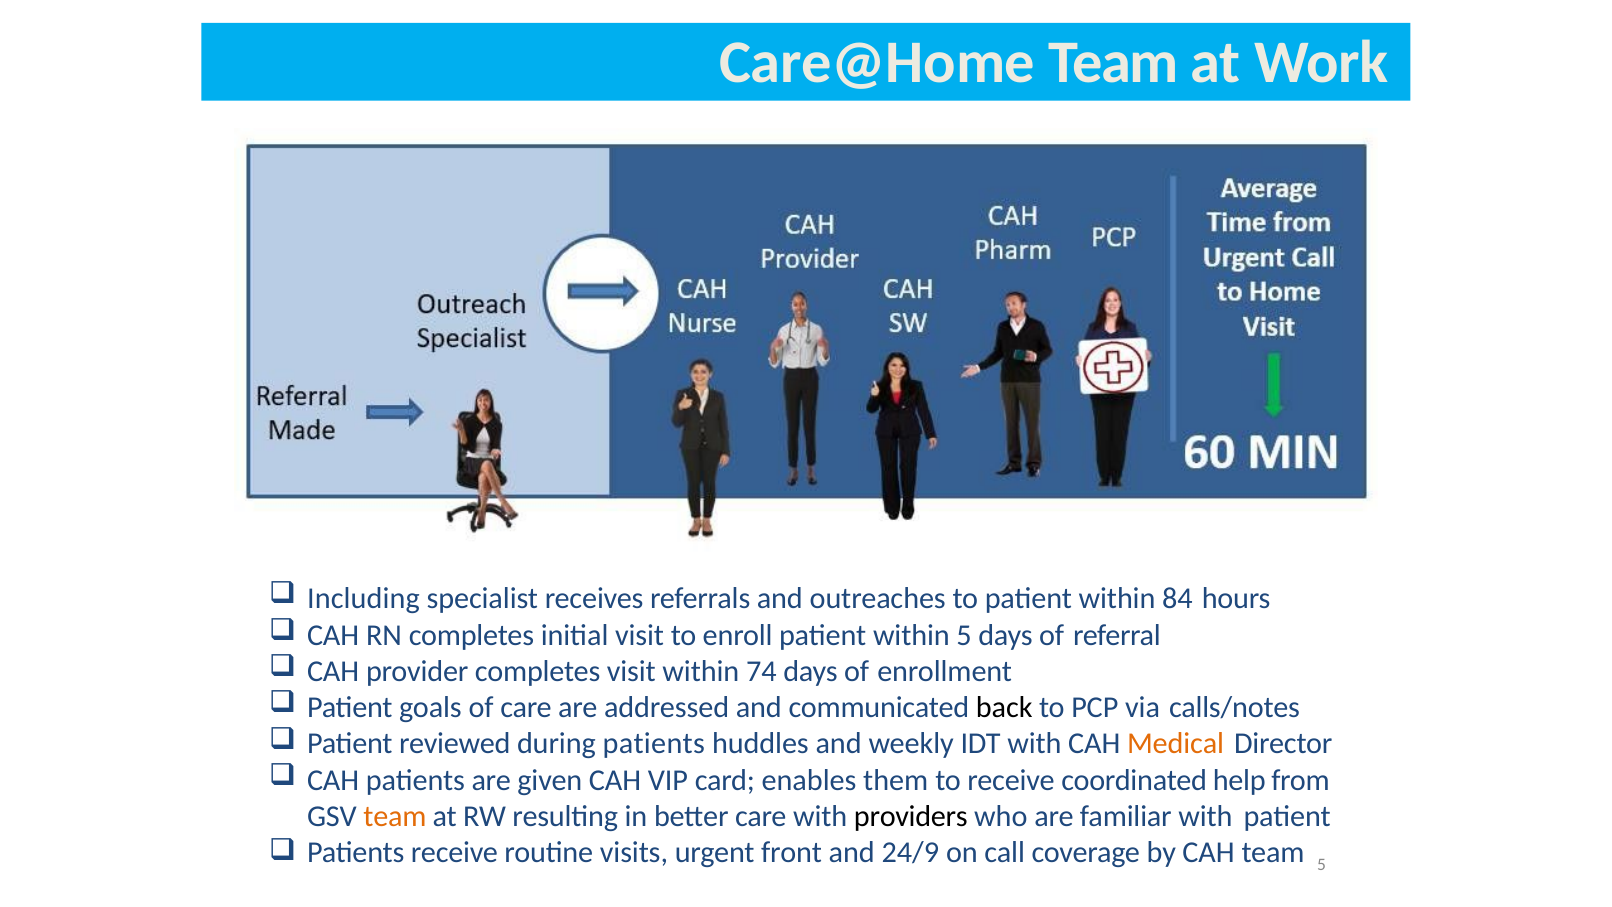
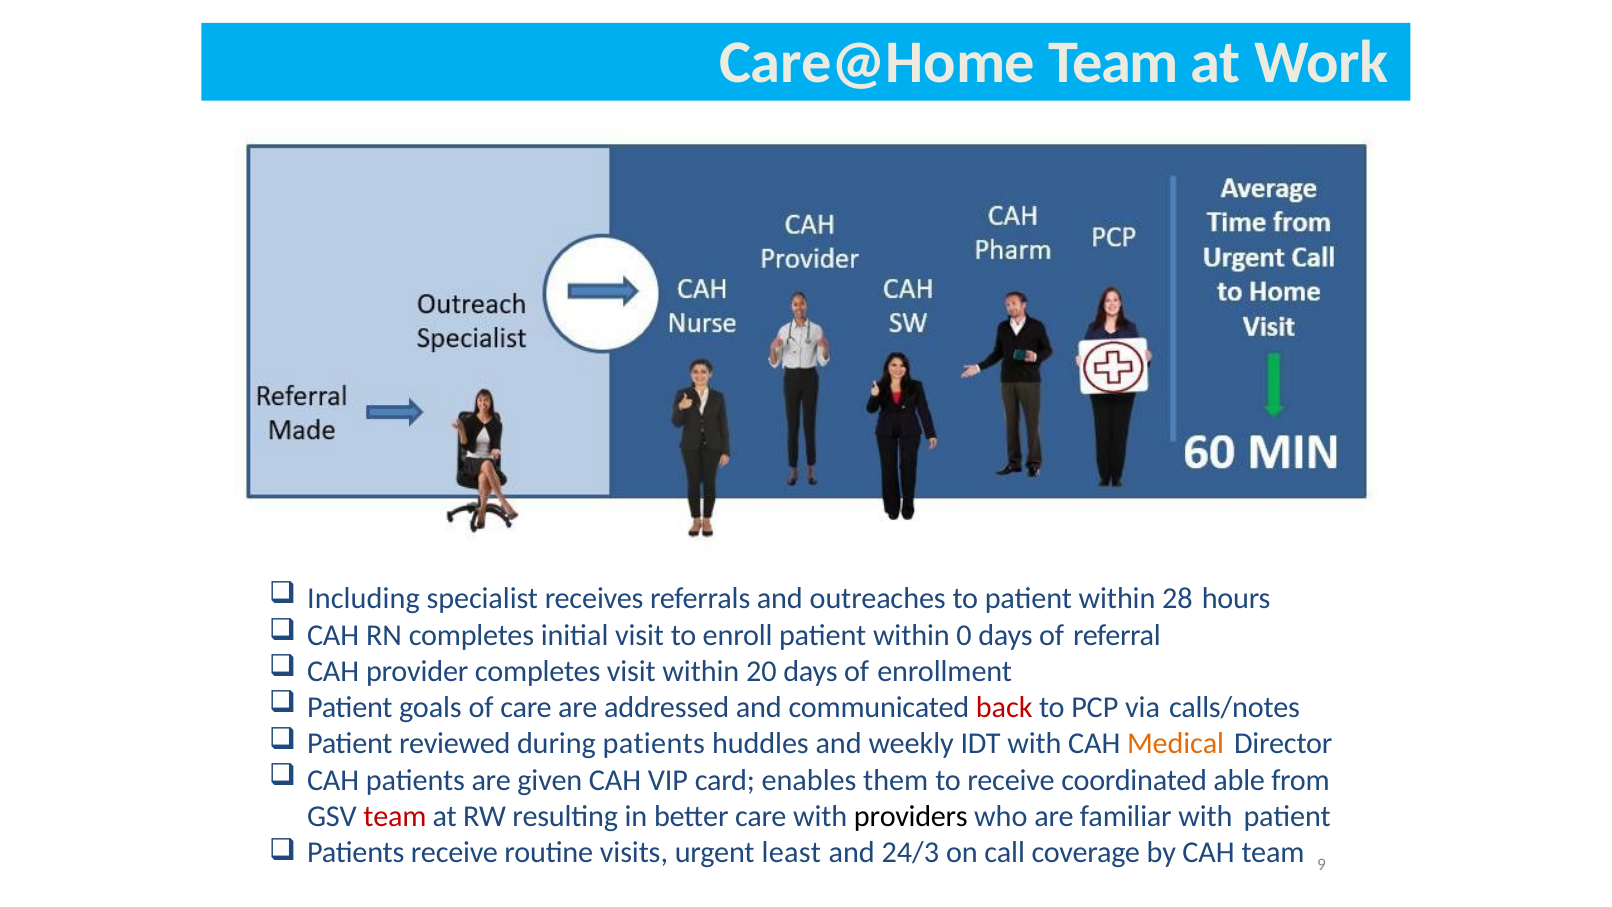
84: 84 -> 28 (1177, 599)
within 5: 5 -> 0 (964, 635)
74: 74 -> 20 (761, 671)
back colour: black -> red (1004, 708)
help: help -> able (1239, 780)
team colour: orange -> red (395, 816)
front: front -> least (791, 853)
24/9: 24/9 -> 24/3 (910, 853)
team 5: 5 -> 9 (1322, 864)
